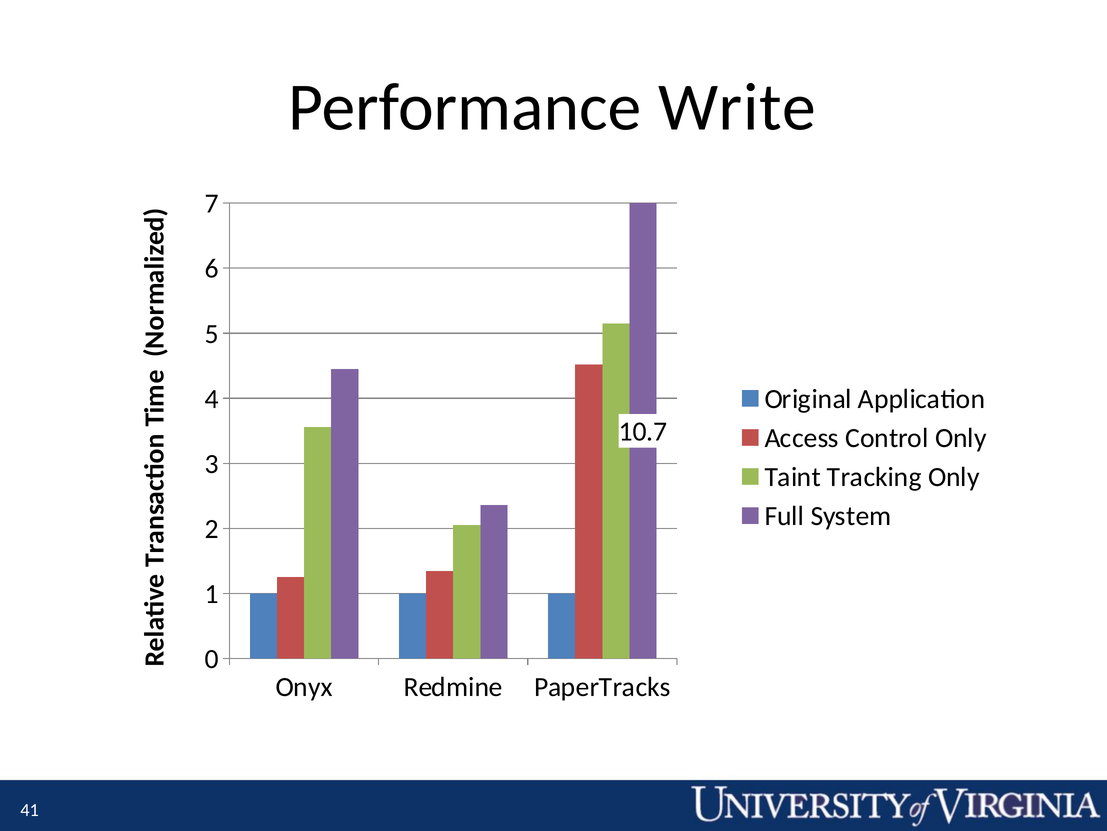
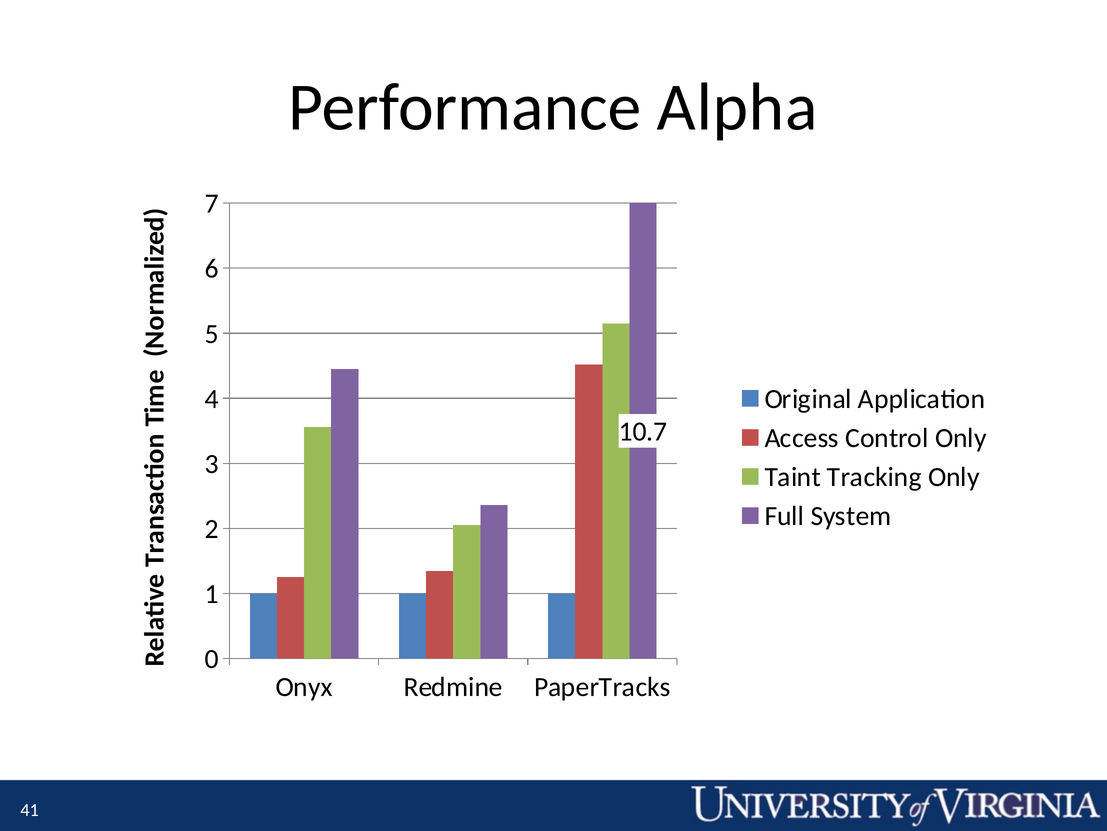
Write: Write -> Alpha (737, 107)
